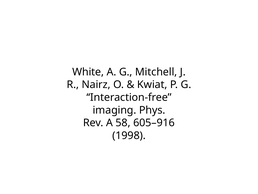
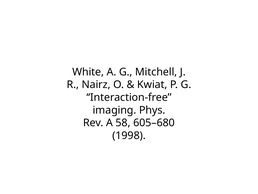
605–916: 605–916 -> 605–680 (154, 123)
